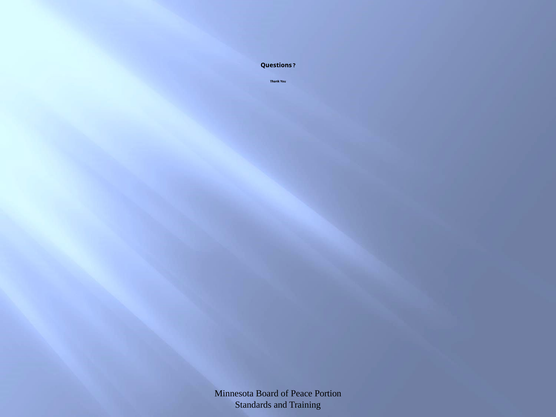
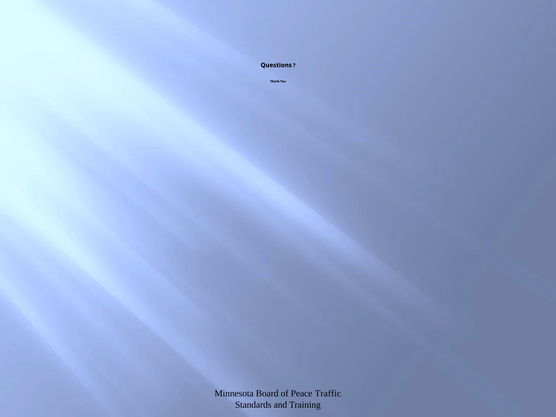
Portion: Portion -> Traffic (328, 394)
